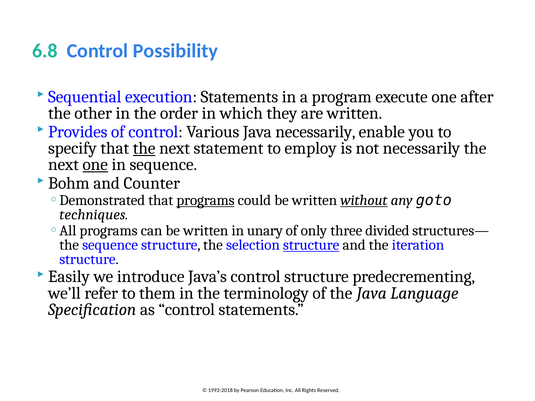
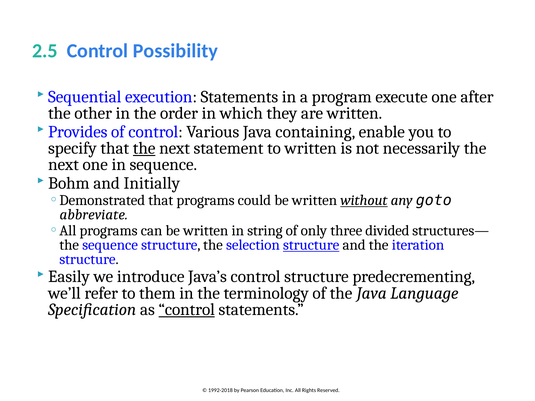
6.8: 6.8 -> 2.5 (45, 51)
Java necessarily: necessarily -> containing (315, 132)
to employ: employ -> written (311, 148)
one underline: present -> none (95, 165)
Counter: Counter -> Initially (152, 183)
programs underline: present -> none (205, 200)
techniques: techniques -> abbreviate (94, 215)
unary: unary -> string (265, 231)
control underline: none -> present (187, 310)
